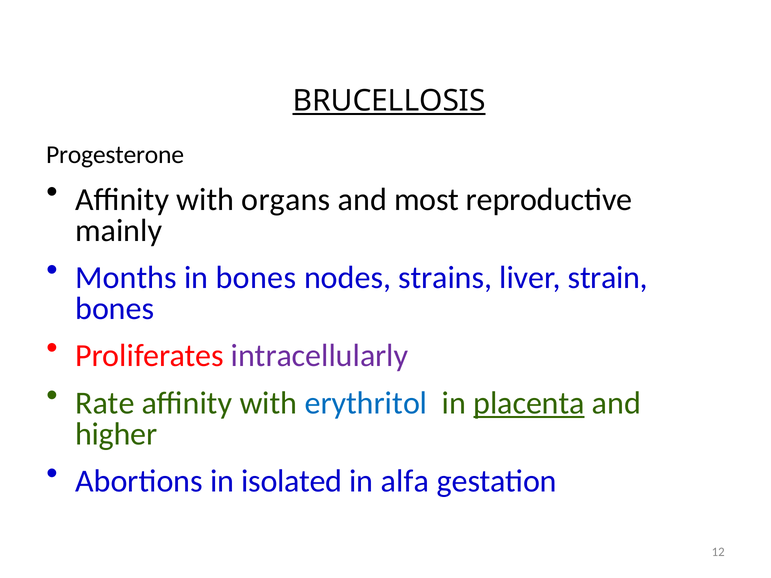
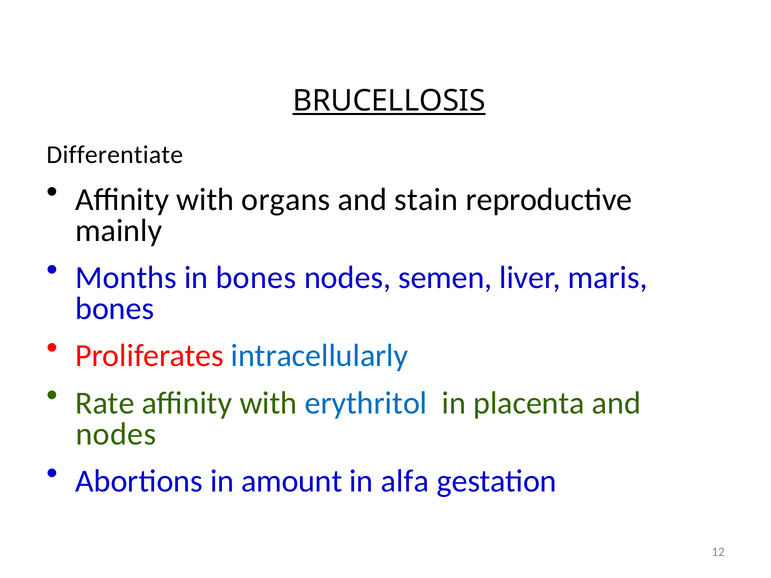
Progesterone: Progesterone -> Differentiate (115, 155)
most: most -> stain (426, 200)
strains: strains -> semen (445, 278)
strain: strain -> maris (608, 278)
intracellularly colour: purple -> blue (320, 356)
placenta underline: present -> none (529, 403)
higher: higher -> nodes (116, 434)
isolated: isolated -> amount (292, 481)
